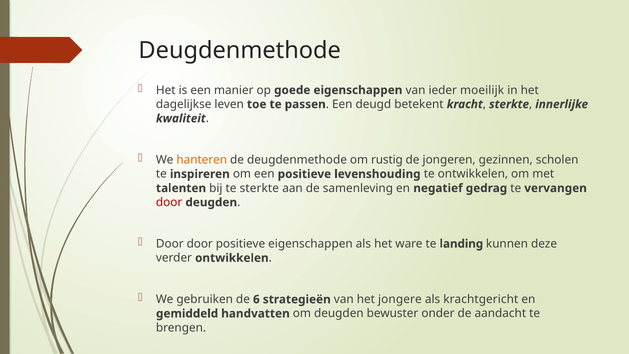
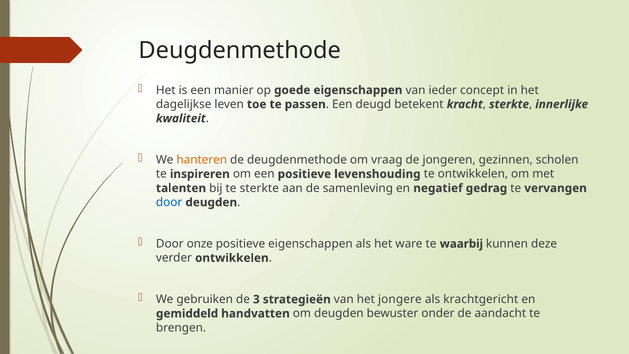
moeilijk: moeilijk -> concept (482, 90)
rustig: rustig -> vraag (387, 160)
door colour: red -> blue (169, 202)
Door door: door -> onze (200, 244)
landing: landing -> waarbij (461, 244)
6: 6 -> 3 (256, 299)
